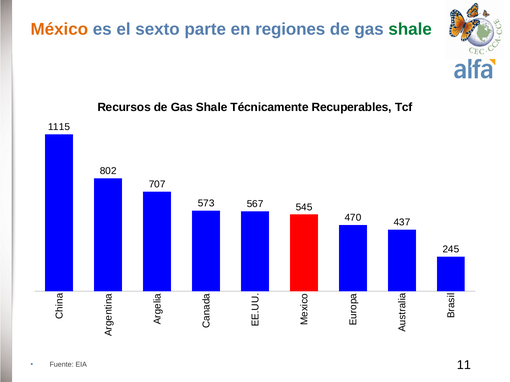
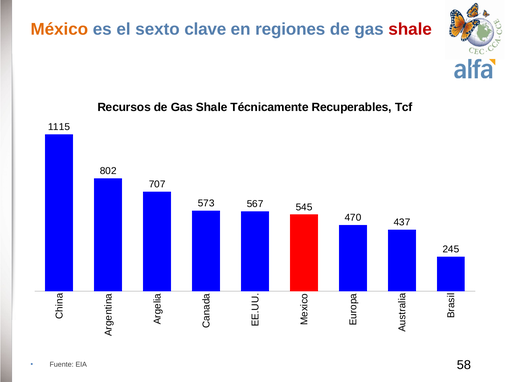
parte: parte -> clave (205, 29)
shale colour: green -> red (410, 29)
11: 11 -> 58 (464, 366)
